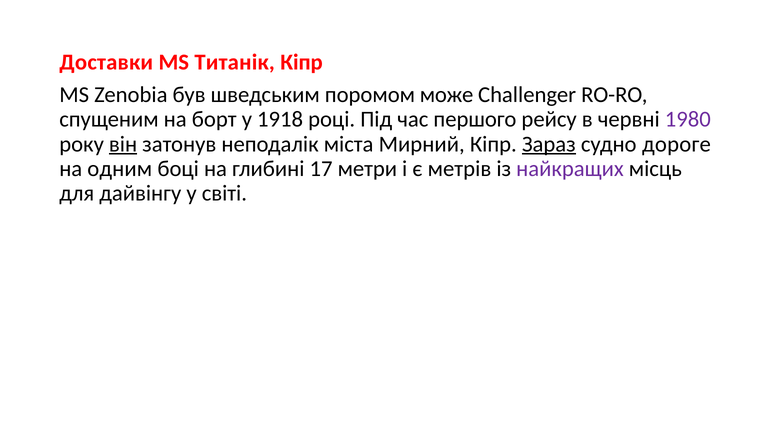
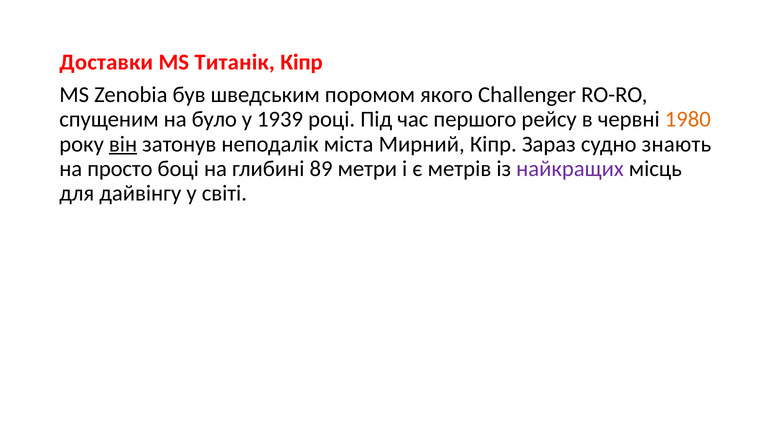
може: може -> якого (447, 95)
борт: борт -> було (214, 119)
1918: 1918 -> 1939 (280, 119)
1980 colour: purple -> orange (688, 119)
Зараз underline: present -> none (549, 144)
дороге: дороге -> знають (676, 144)
одним: одним -> просто (120, 168)
17: 17 -> 89 (321, 168)
